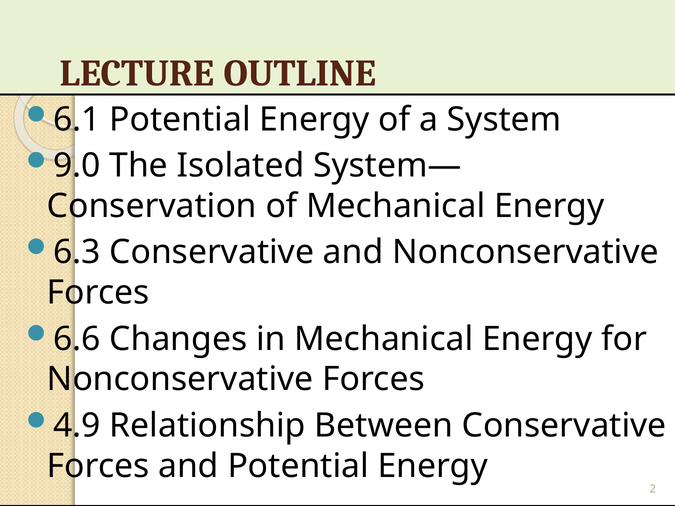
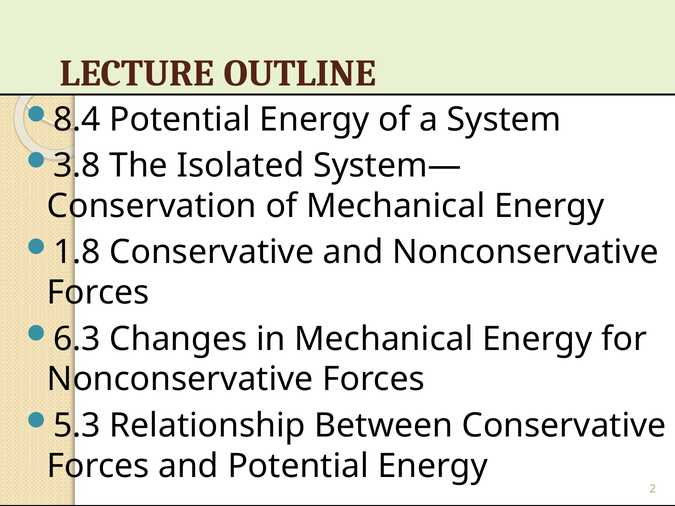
6.1: 6.1 -> 8.4 (77, 120)
9.0: 9.0 -> 3.8 (77, 166)
6.3: 6.3 -> 1.8 (77, 252)
6.6: 6.6 -> 6.3 (77, 339)
4.9: 4.9 -> 5.3 (77, 426)
